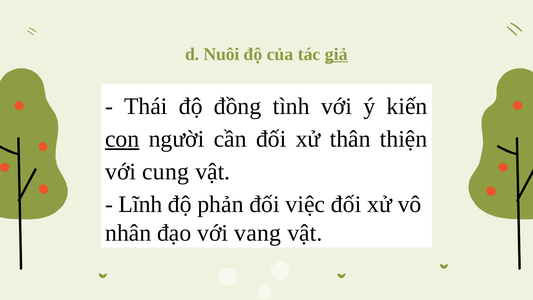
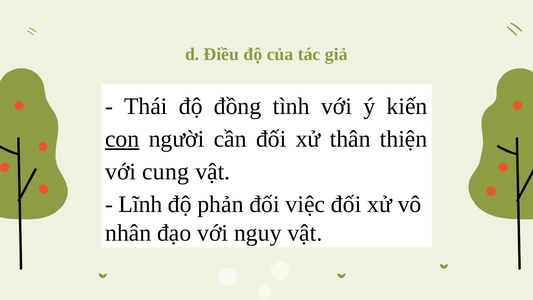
Nuôi: Nuôi -> Điều (221, 54)
giả underline: present -> none (336, 54)
vang: vang -> nguy (258, 233)
